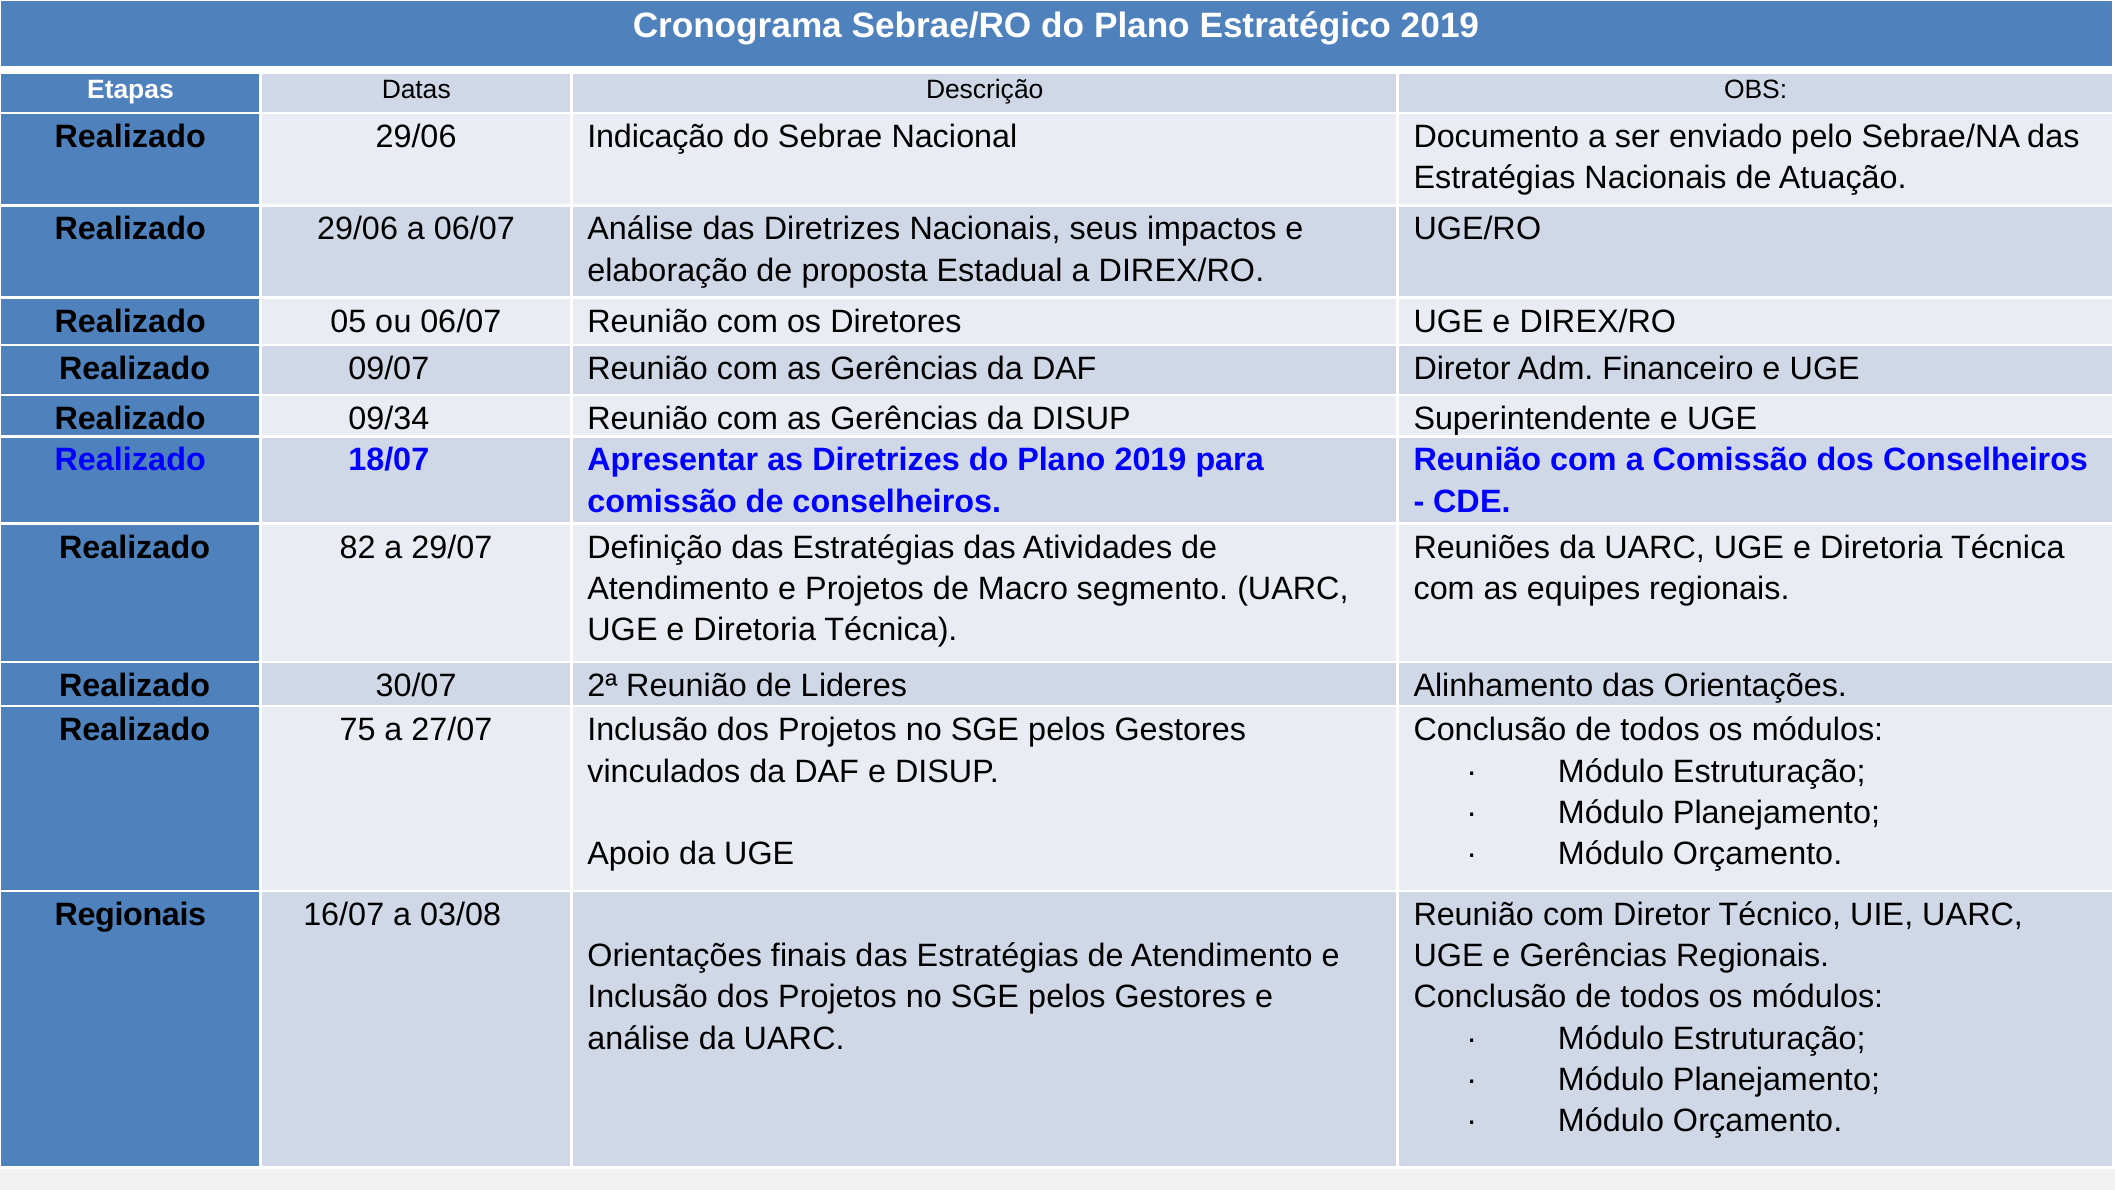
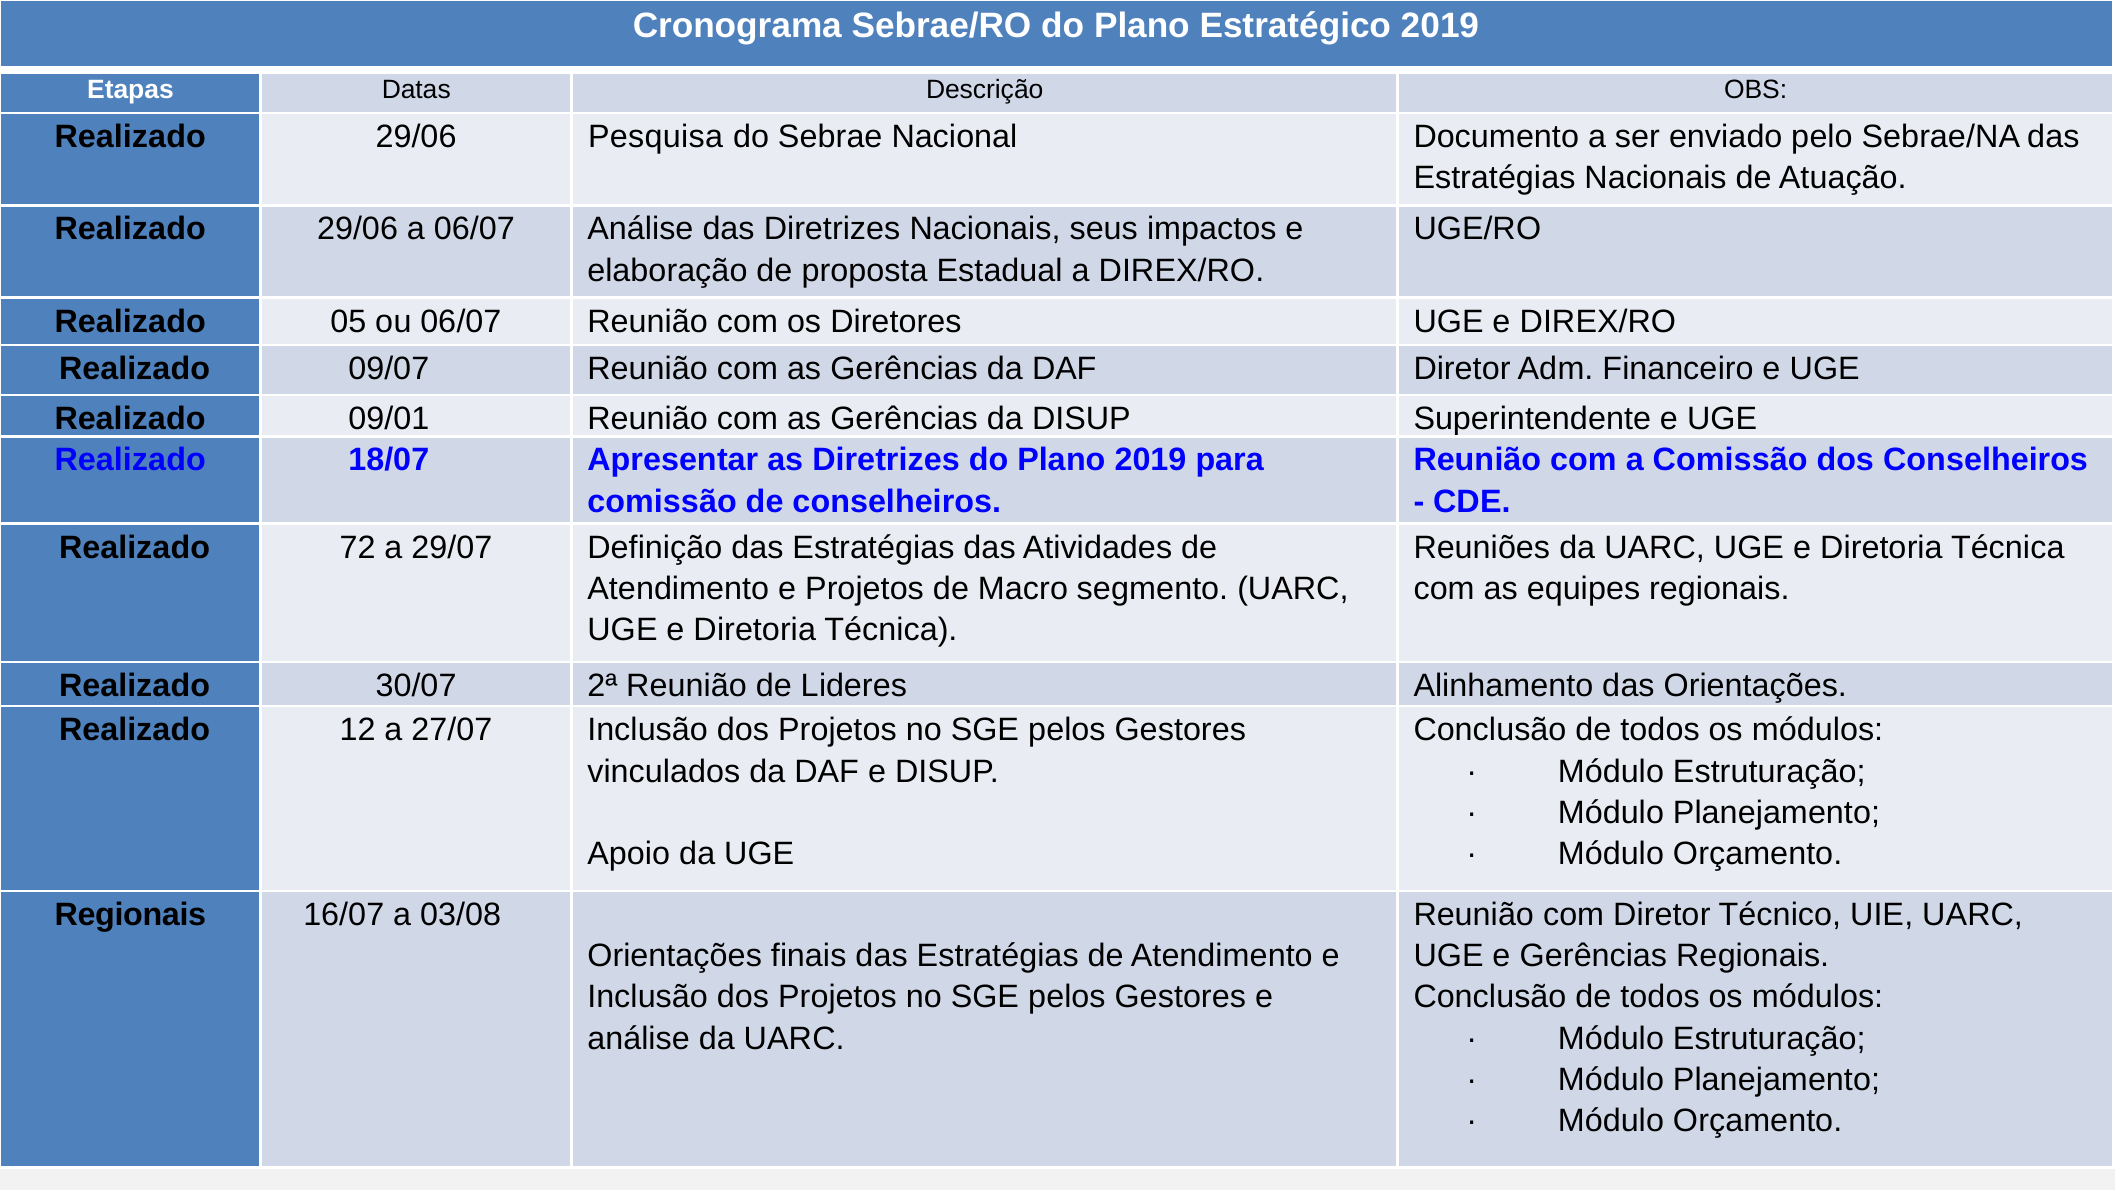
Indicação: Indicação -> Pesquisa (656, 137)
09/34: 09/34 -> 09/01 (389, 419)
82: 82 -> 72 (358, 547)
75: 75 -> 12 (358, 730)
